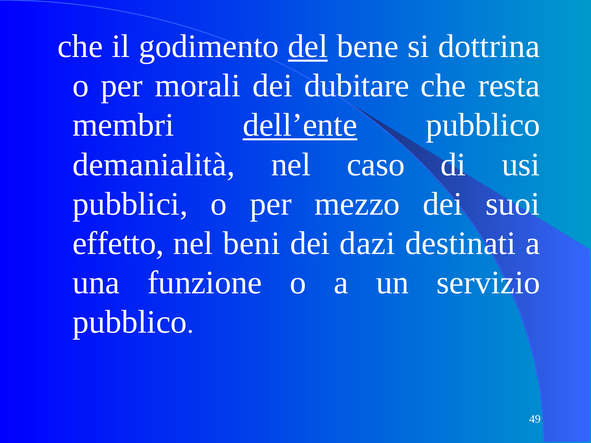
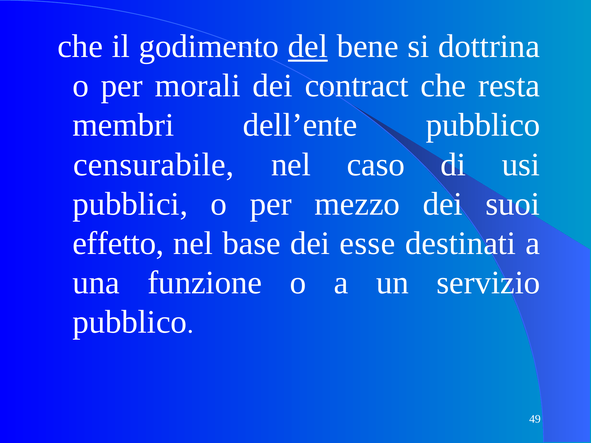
dubitare: dubitare -> contract (357, 86)
dell’ente underline: present -> none (300, 125)
demanialità: demanialità -> censurabile (154, 165)
beni: beni -> base (252, 243)
dazi: dazi -> esse (367, 243)
